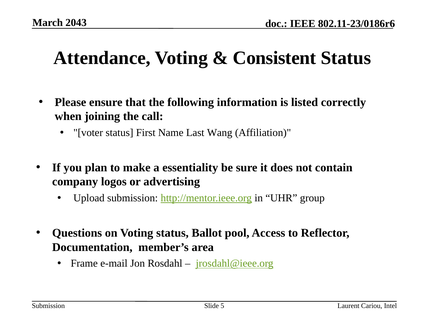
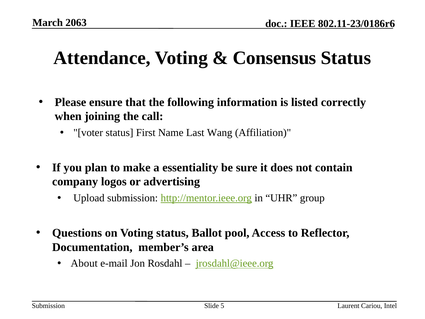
2043: 2043 -> 2063 (76, 23)
Consistent: Consistent -> Consensus (275, 58)
Frame: Frame -> About (84, 263)
